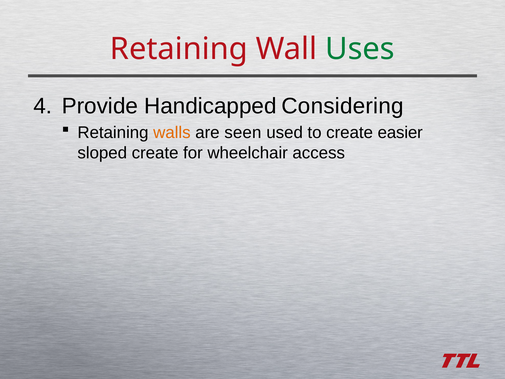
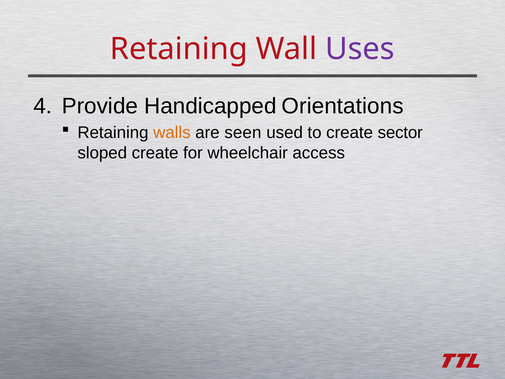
Uses colour: green -> purple (360, 49)
Considering: Considering -> Orientations (343, 106)
easier: easier -> sector (400, 132)
